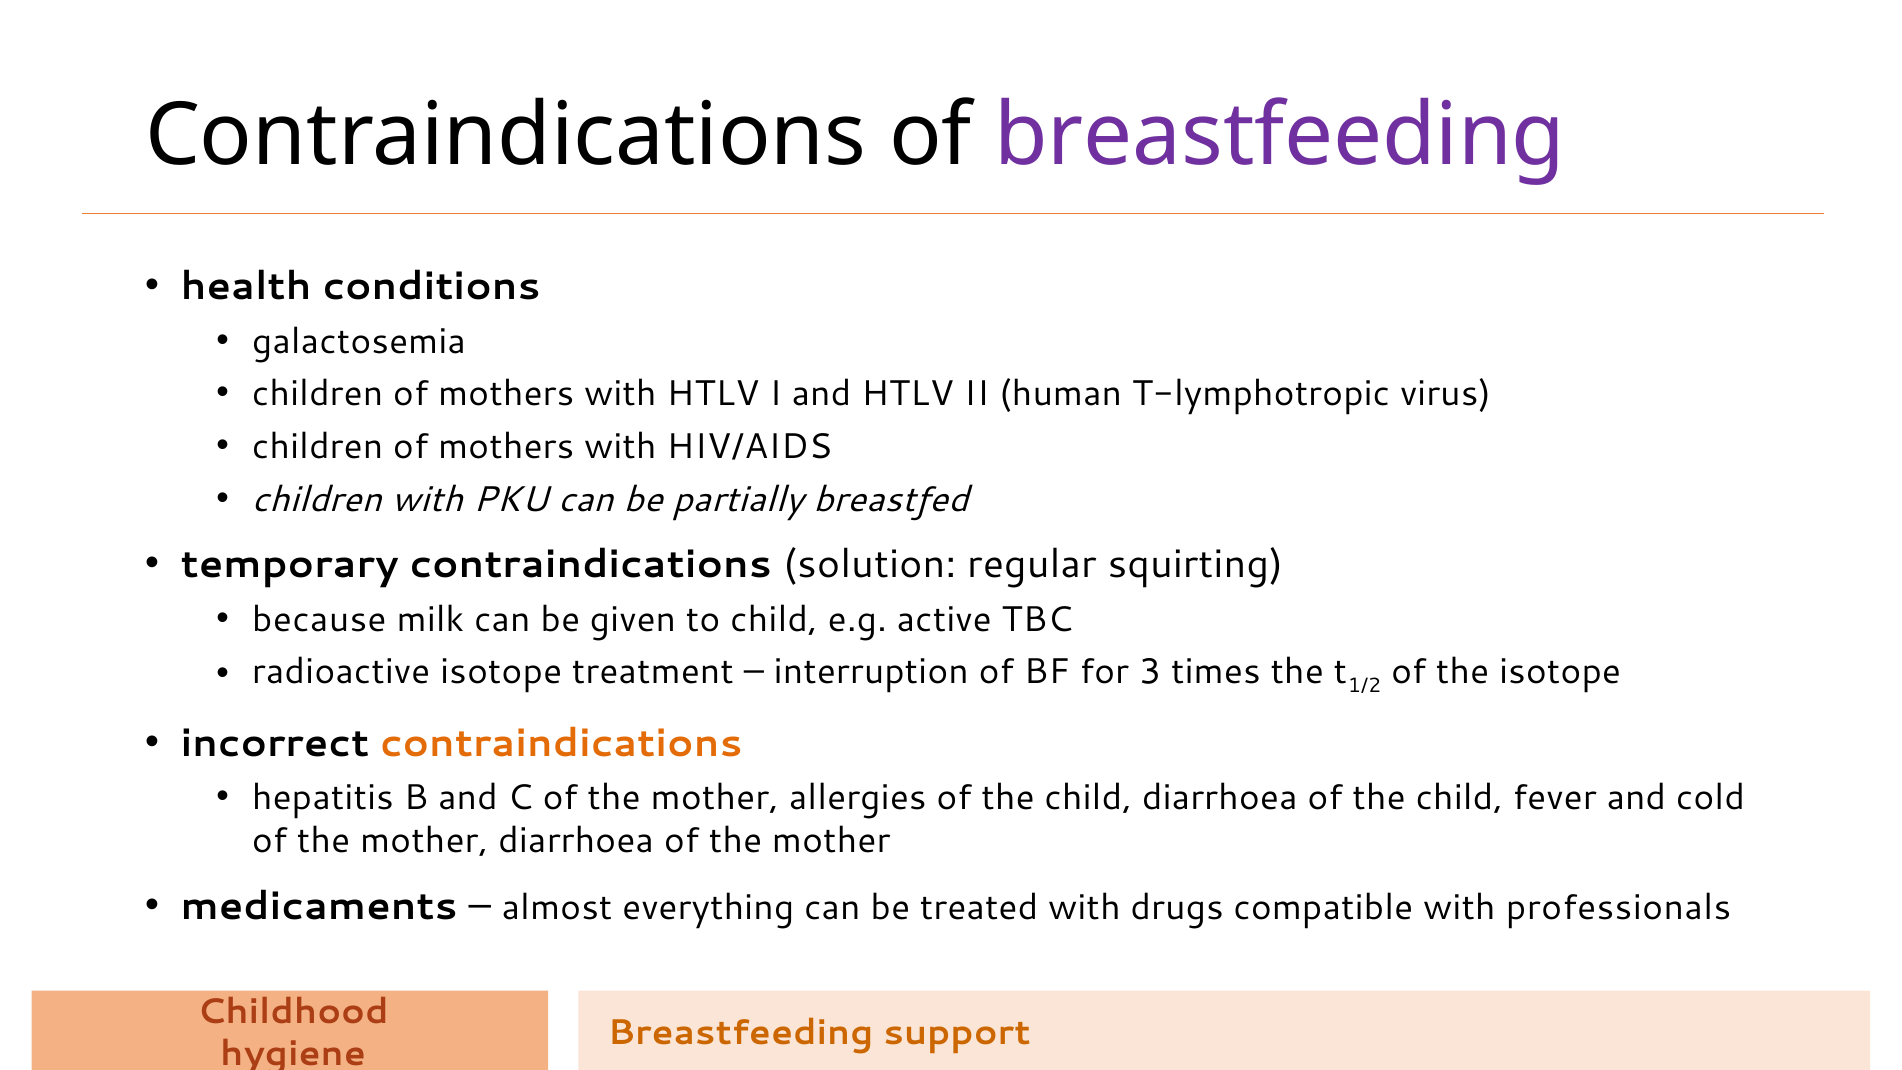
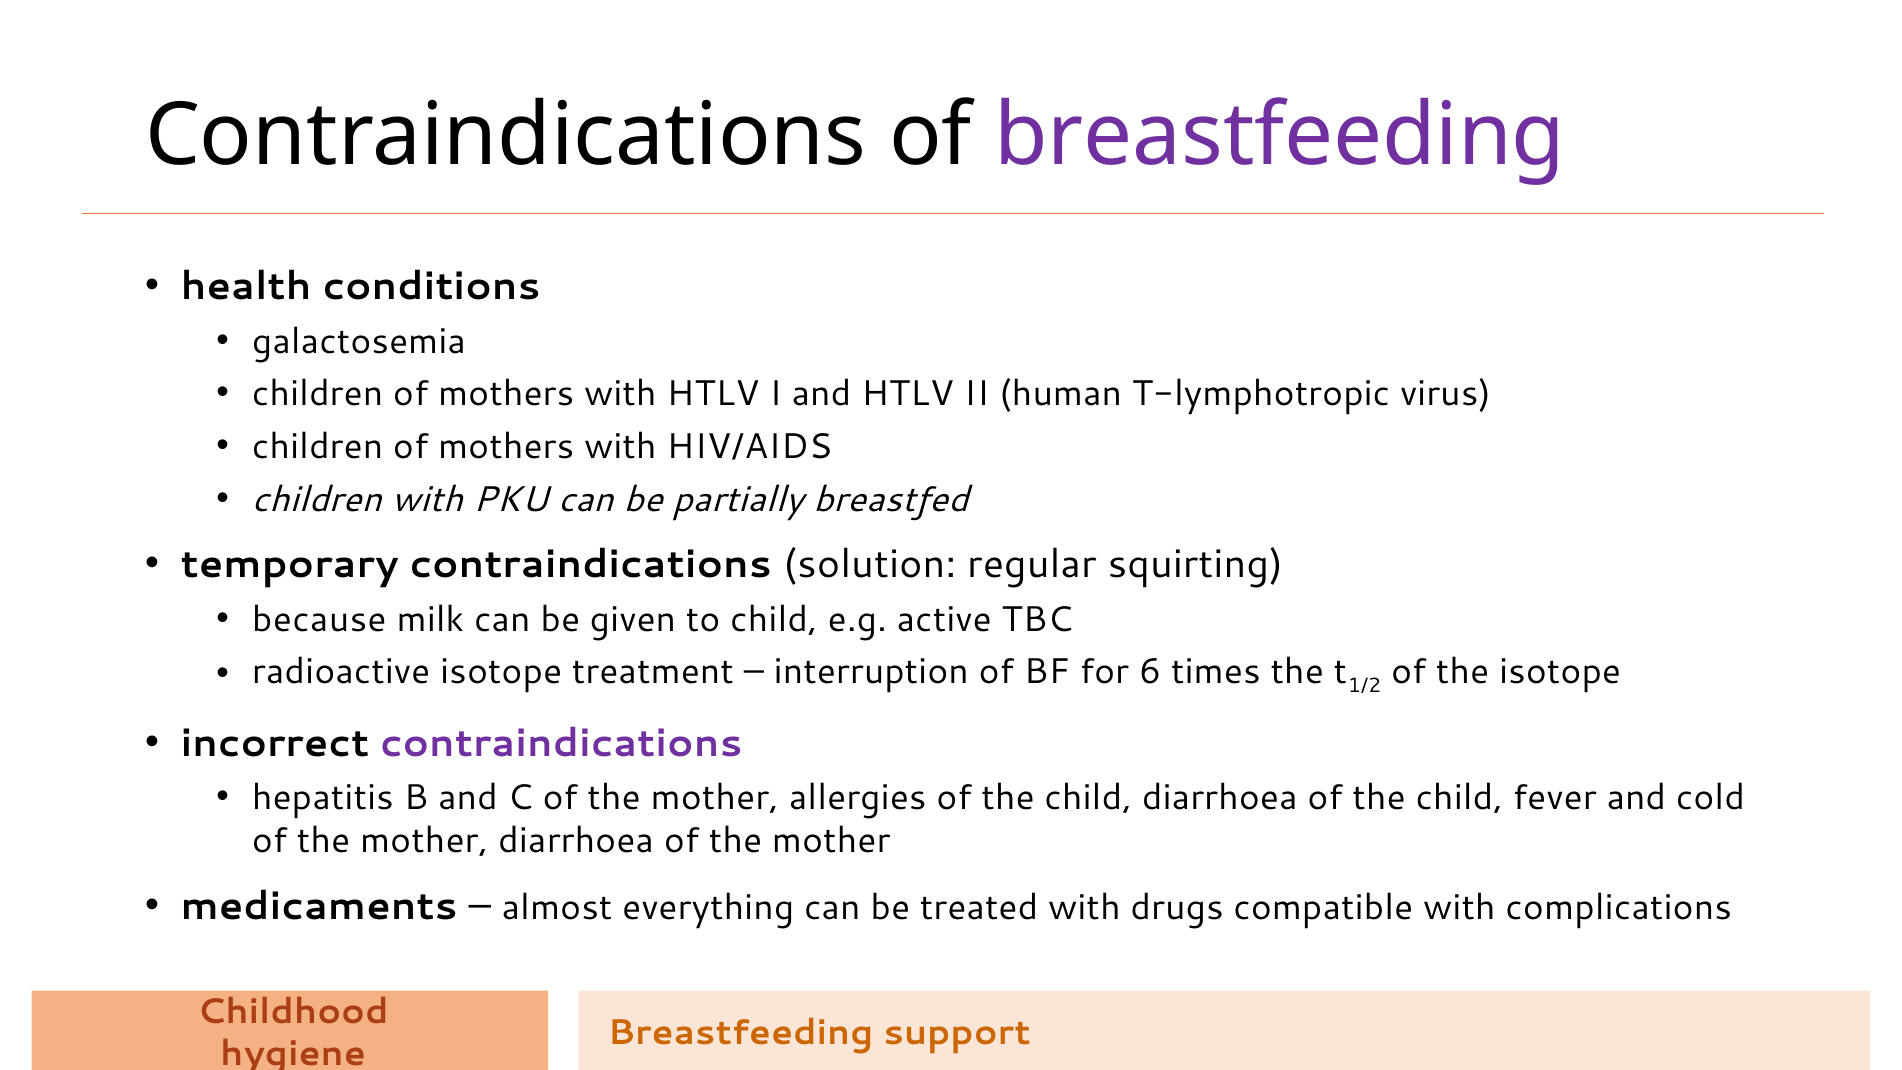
3: 3 -> 6 (1150, 672)
contraindications colour: orange -> purple (561, 743)
professionals: professionals -> complications (1619, 907)
